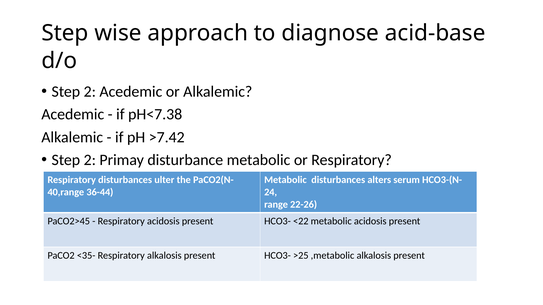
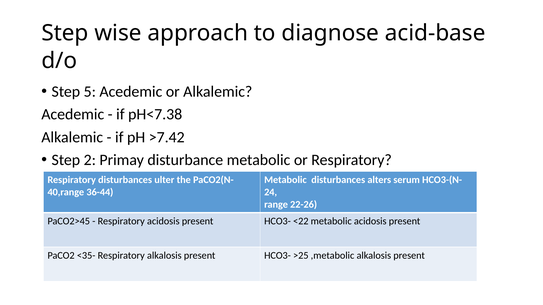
2: 2 -> 5 (90, 92)
